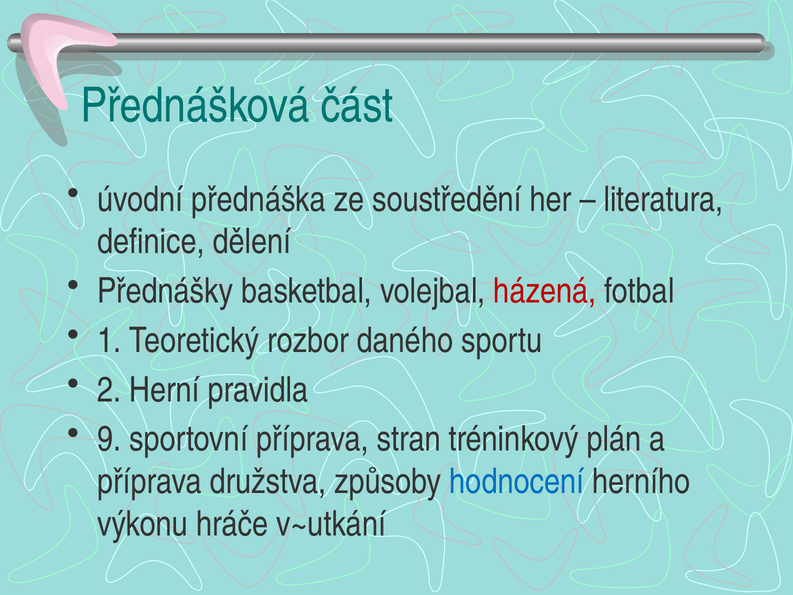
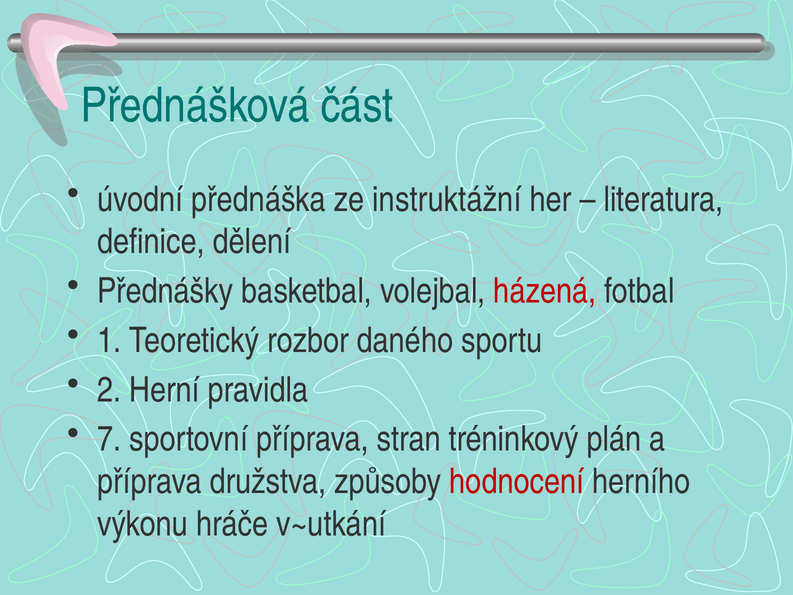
soustředění: soustředění -> instruktážní (447, 199)
9: 9 -> 7 (109, 439)
hodnocení colour: blue -> red (517, 481)
